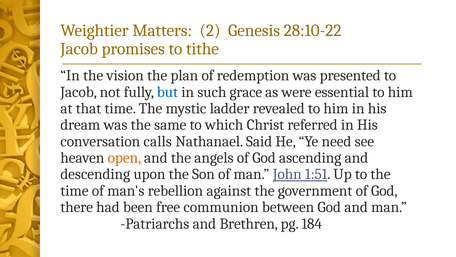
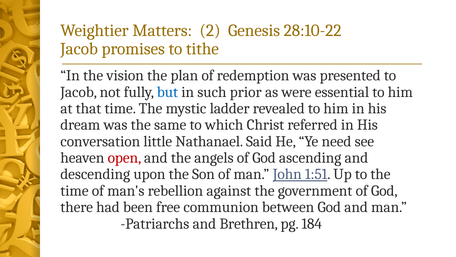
grace: grace -> prior (246, 92)
calls: calls -> little (158, 141)
open colour: orange -> red (124, 158)
